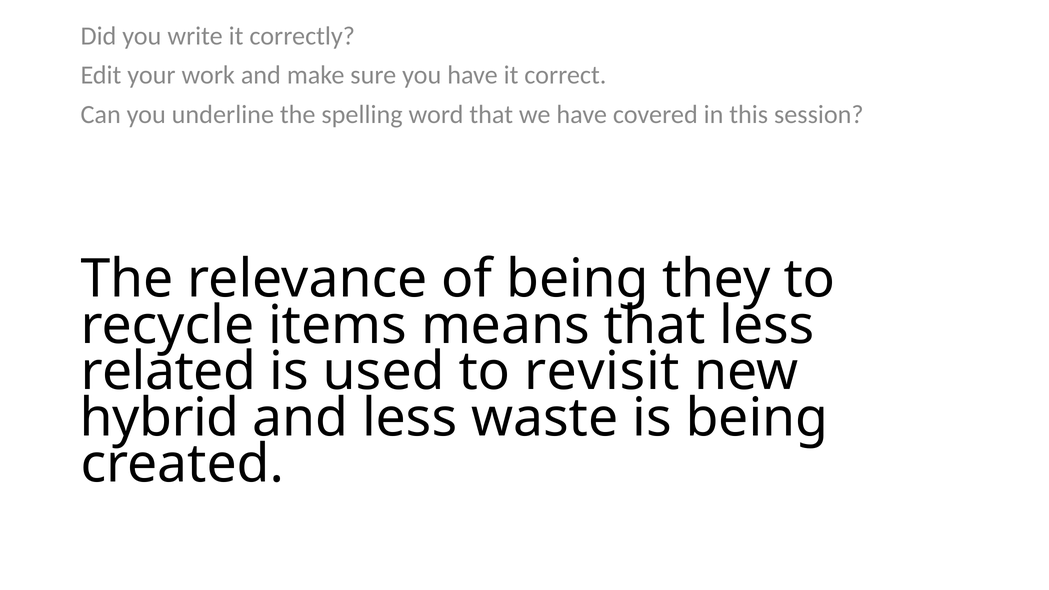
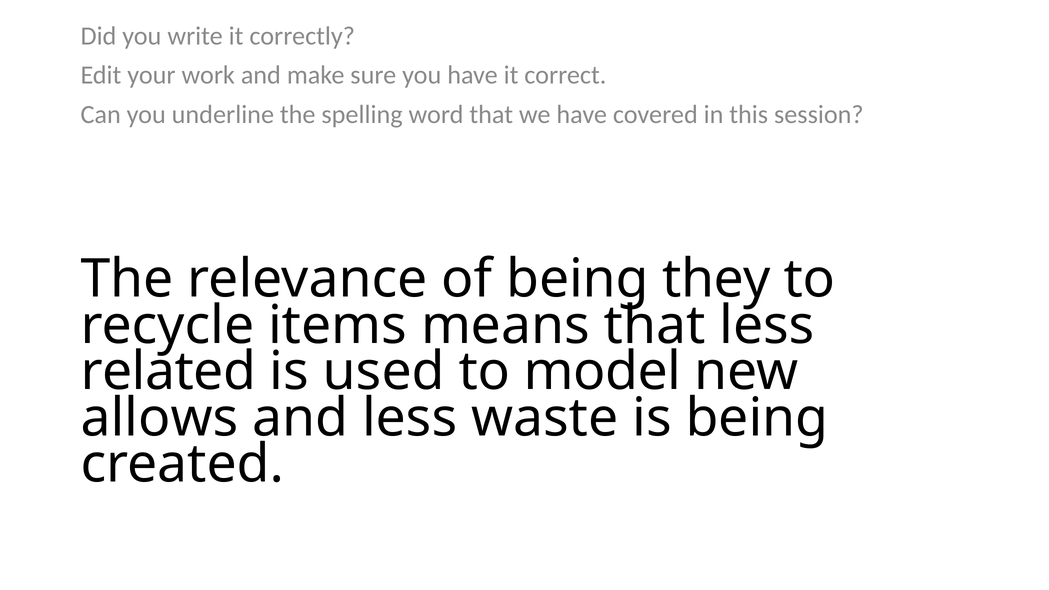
revisit: revisit -> model (603, 372)
hybrid: hybrid -> allows (159, 418)
